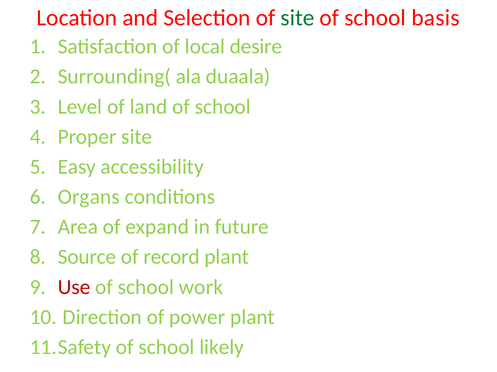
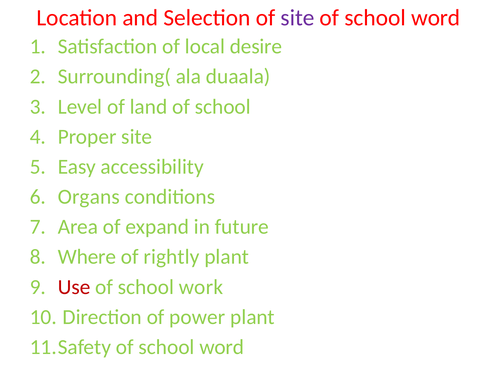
site colour: green -> purple (298, 18)
basis: basis -> word (436, 18)
Source: Source -> Where (87, 257)
record: record -> rightly (172, 257)
likely: likely -> word (222, 348)
